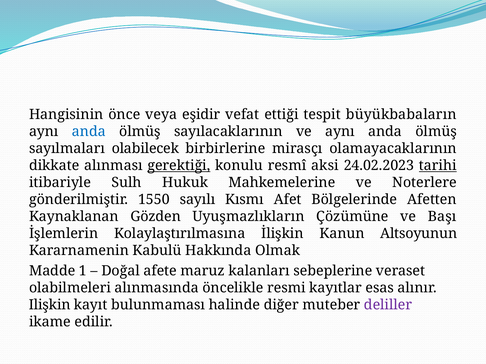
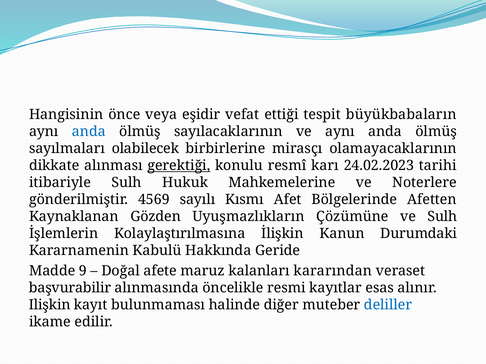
aksi: aksi -> karı (325, 166)
tarihi underline: present -> none (438, 166)
1550: 1550 -> 4569 (154, 200)
ve Başı: Başı -> Sulh (442, 217)
Altsoyunun: Altsoyunun -> Durumdaki (419, 234)
Olmak: Olmak -> Geride (278, 251)
1: 1 -> 9 (83, 271)
sebeplerine: sebeplerine -> kararından (333, 271)
olabilmeleri: olabilmeleri -> başvurabilir (70, 288)
deliller colour: purple -> blue (388, 305)
